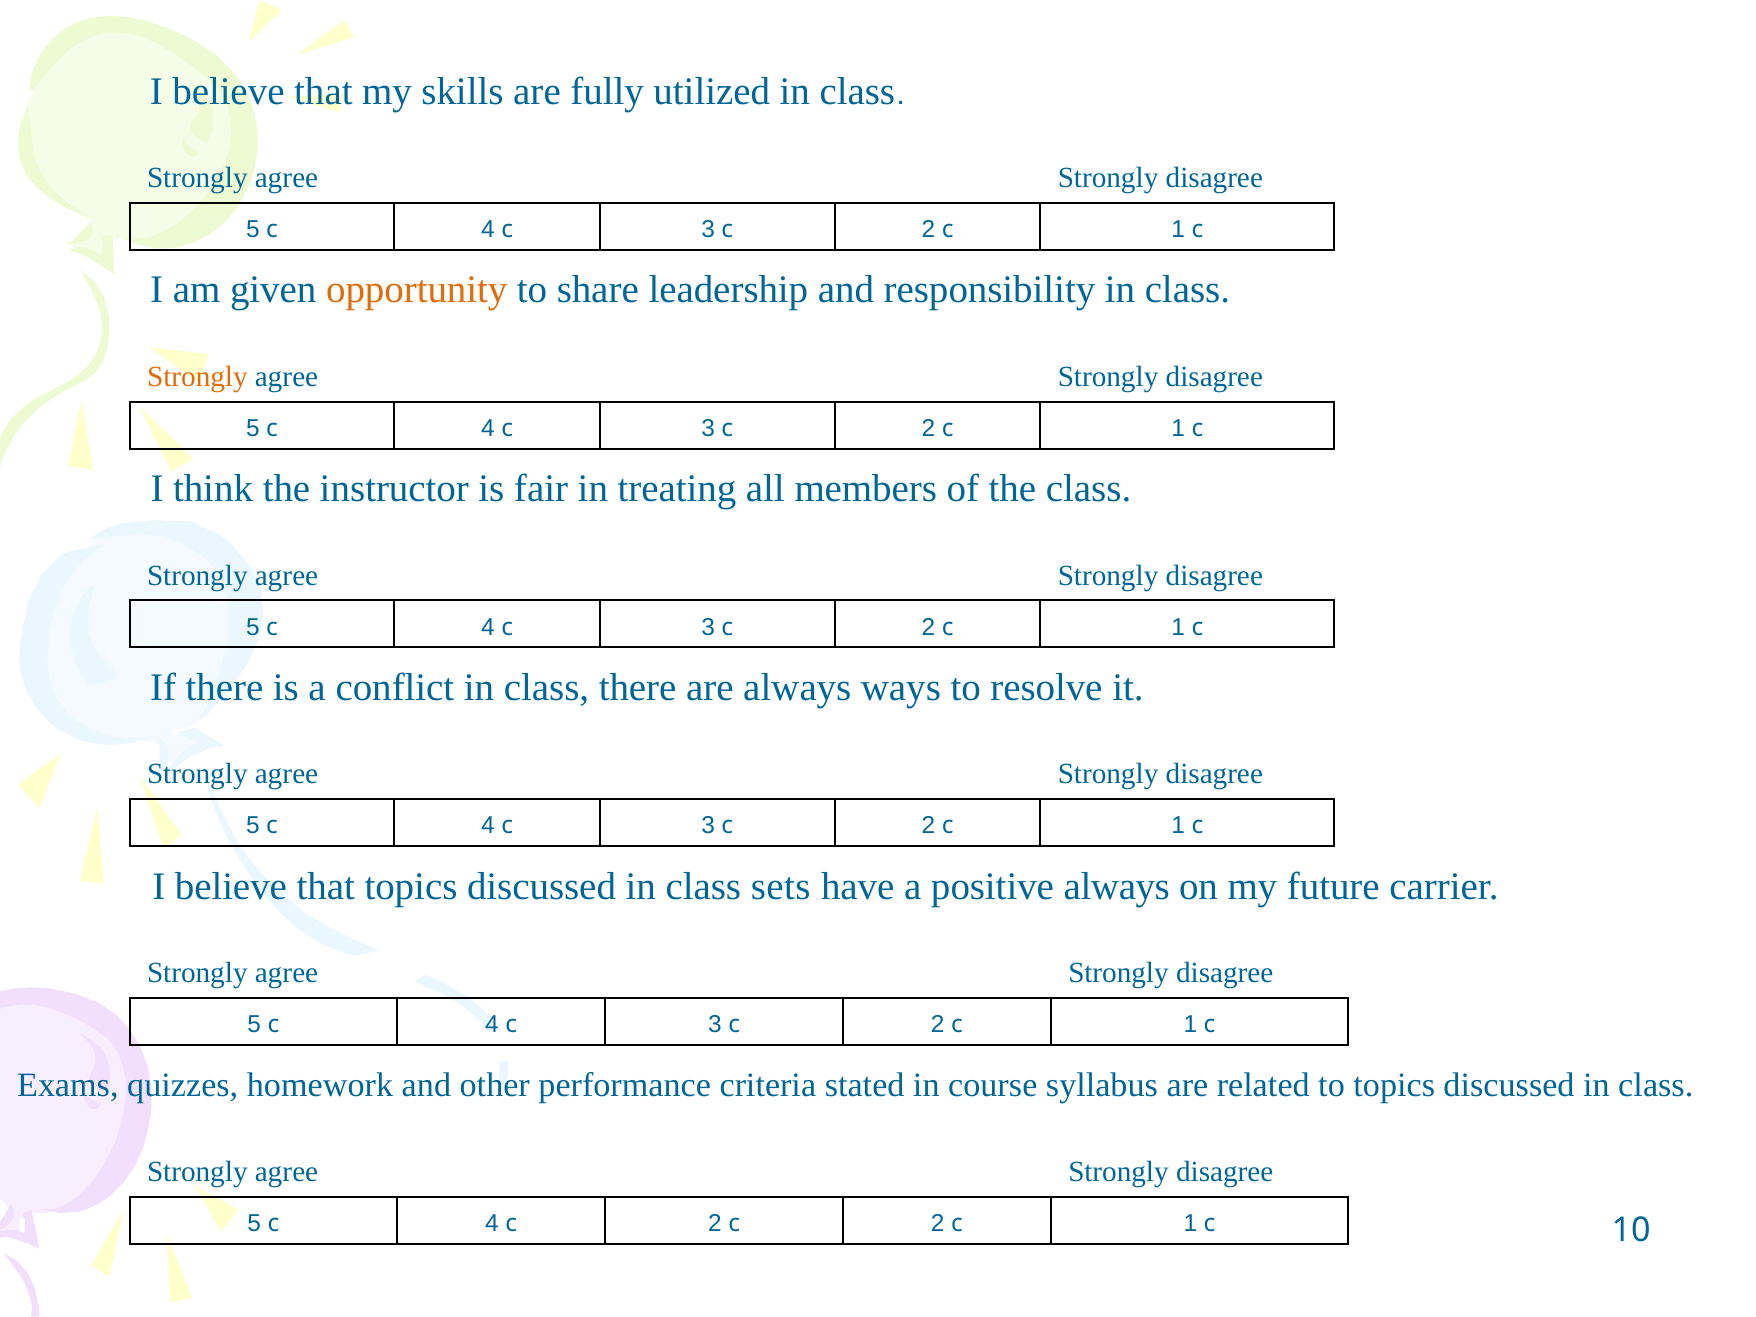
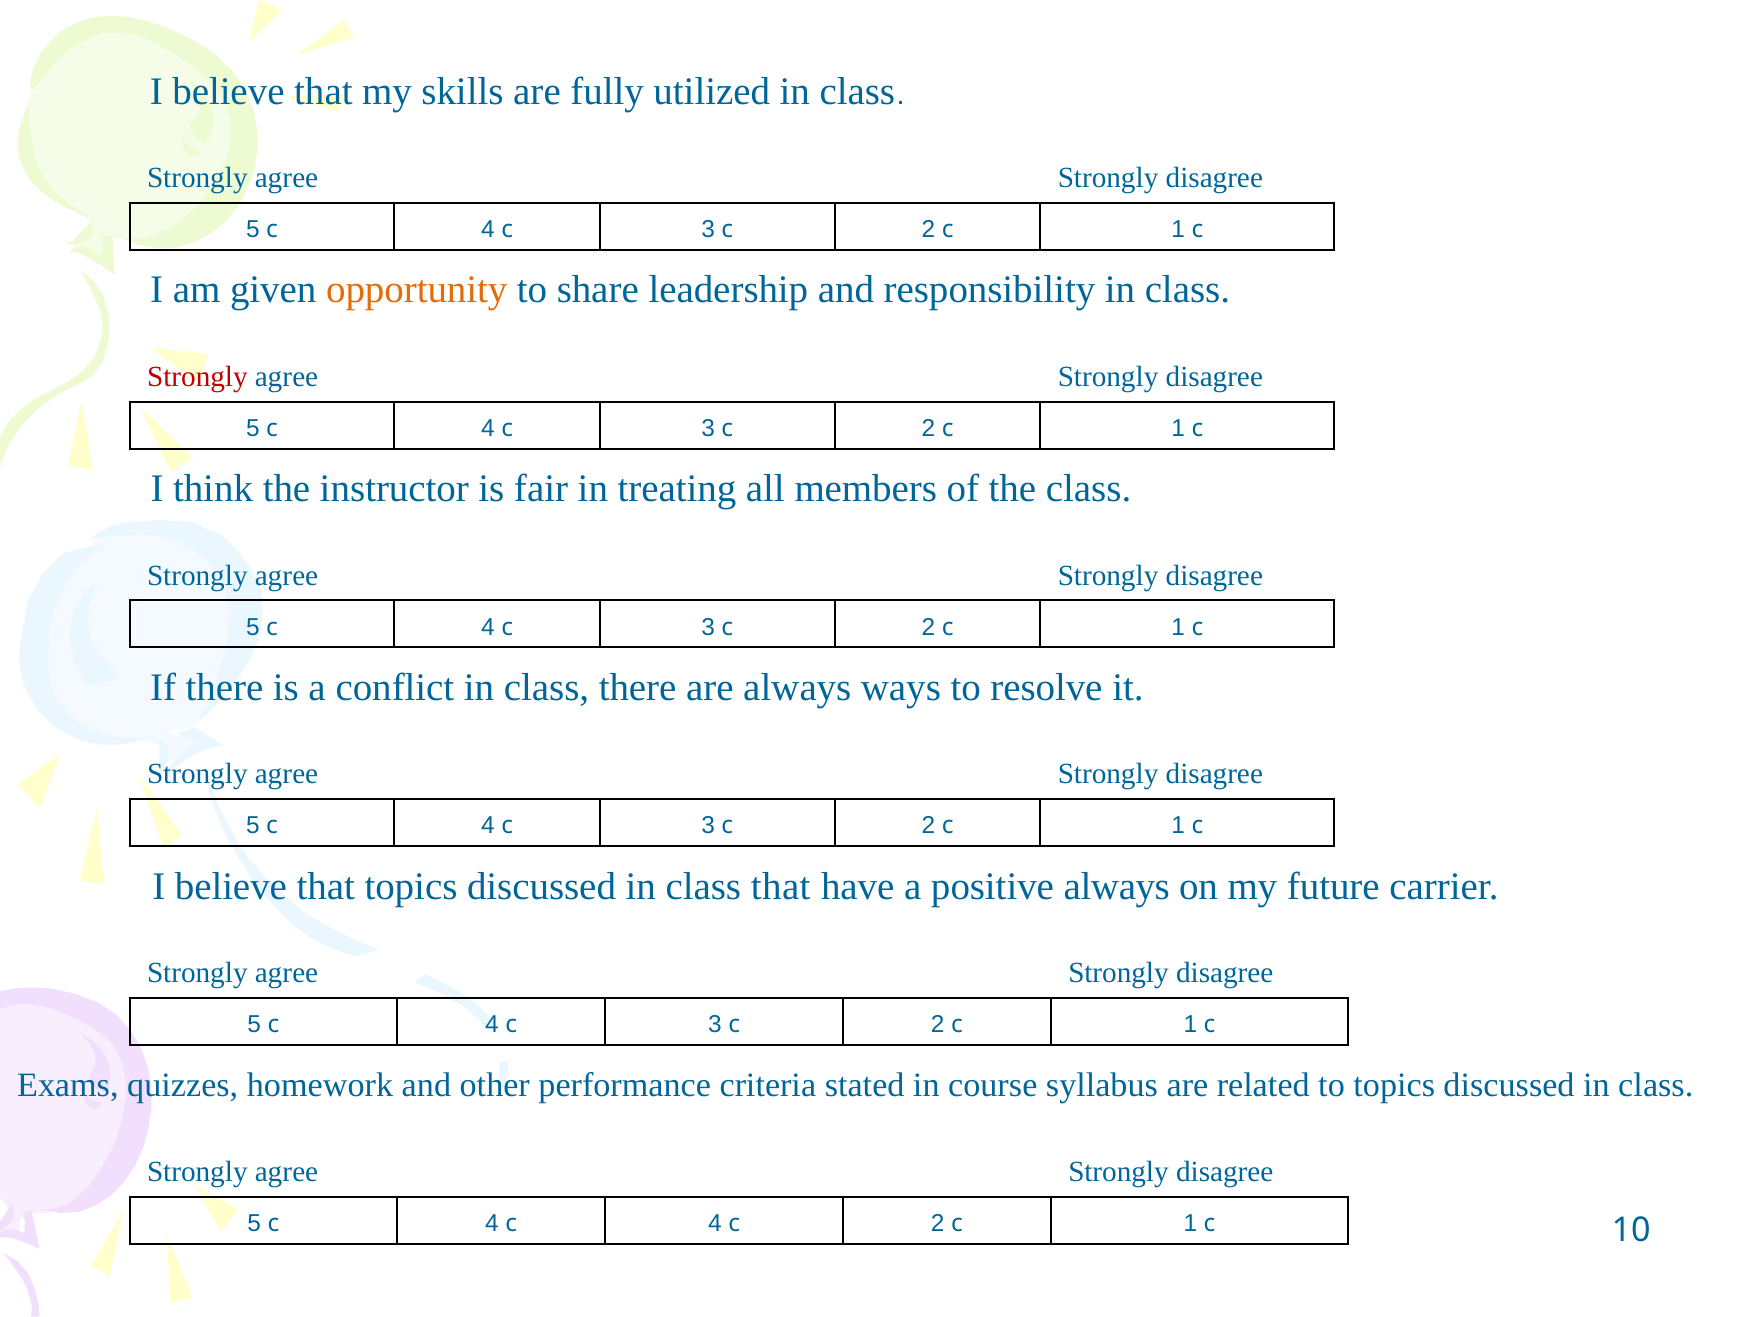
Strongly colour: orange -> red (197, 377)
class sets: sets -> that (781, 886)
4 c 2: 2 -> 4 (715, 1223)
